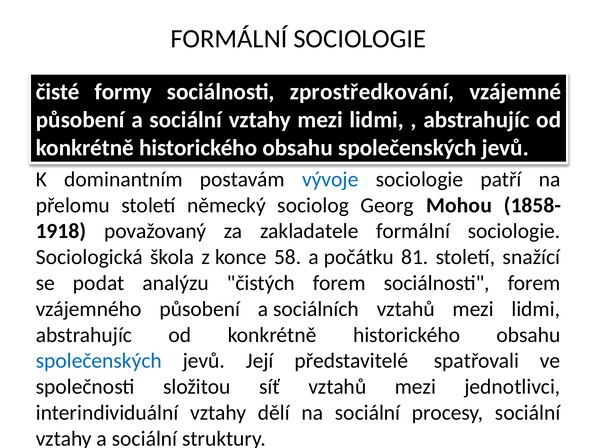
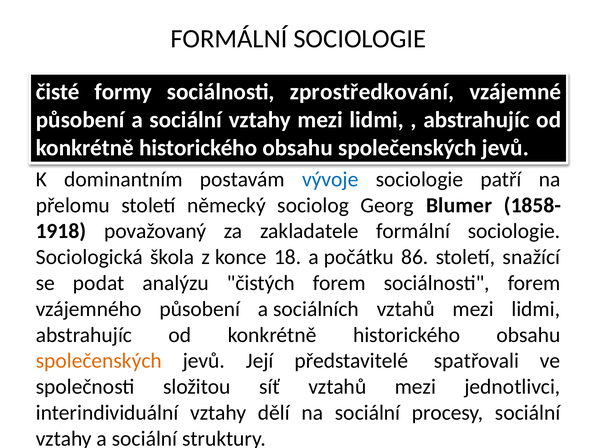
Mohou: Mohou -> Blumer (459, 205)
58: 58 -> 18 (288, 257)
81: 81 -> 86 (415, 257)
společenských colour: blue -> orange (99, 361)
